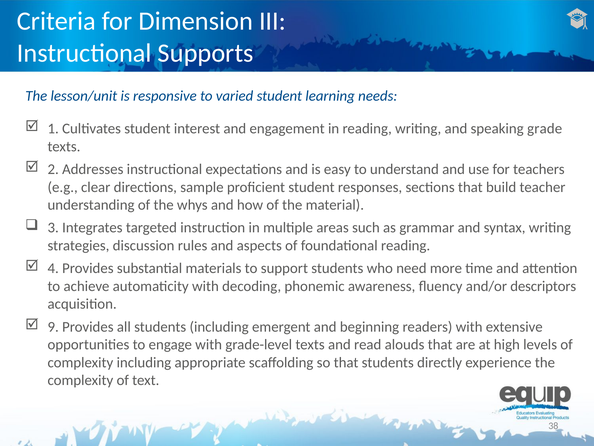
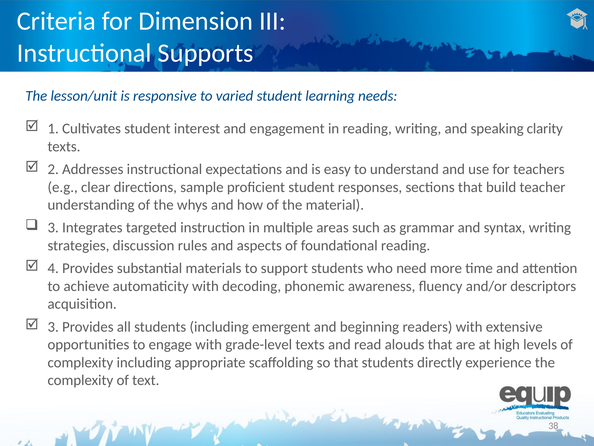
grade: grade -> clarity (545, 128)
9: 9 -> 3 (53, 327)
